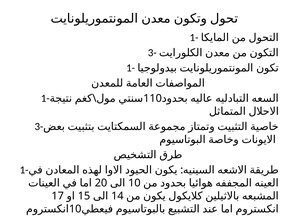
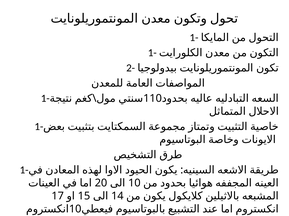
3-: 3- -> 1- (152, 53)
1-: 1- -> 2- (131, 68)
3-: 3- -> 1- (39, 127)
